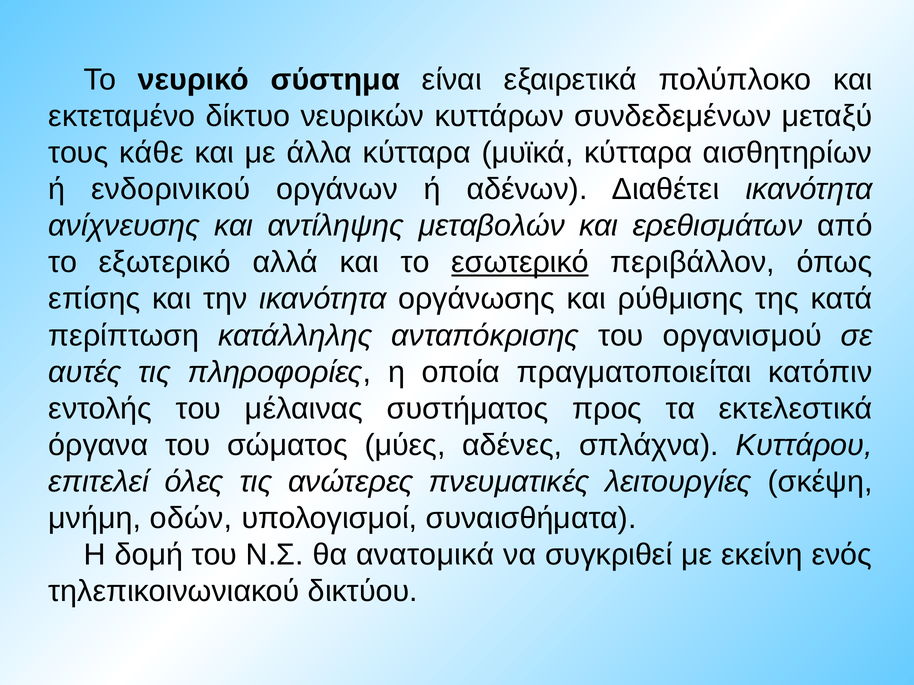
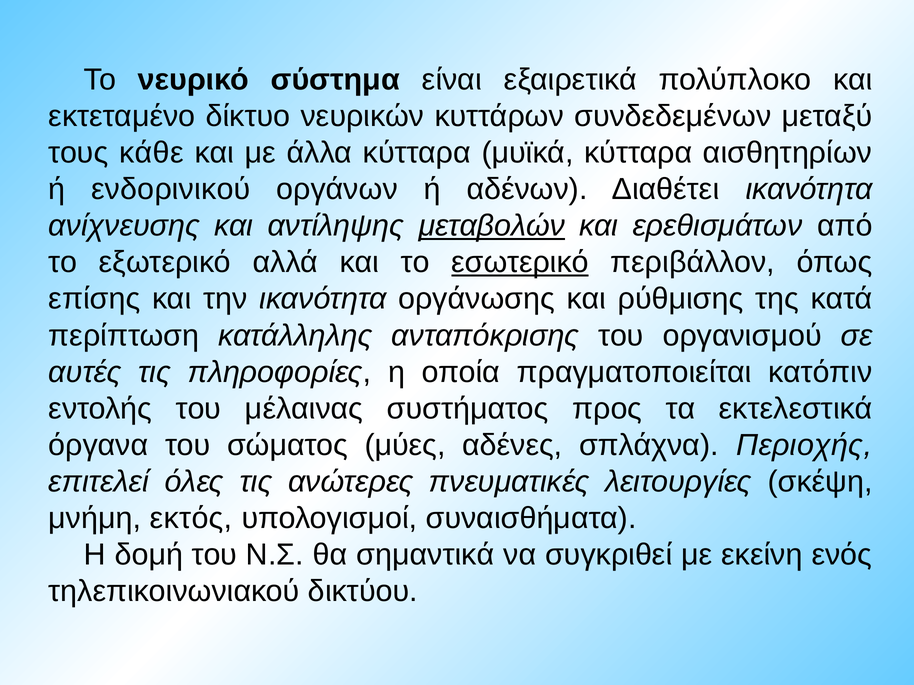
μεταβολών underline: none -> present (492, 226)
Κυττάρου: Κυττάρου -> Περιοχής (804, 445)
οδών: οδών -> εκτός (191, 519)
ανατομικά: ανατομικά -> σημαντικά (425, 555)
